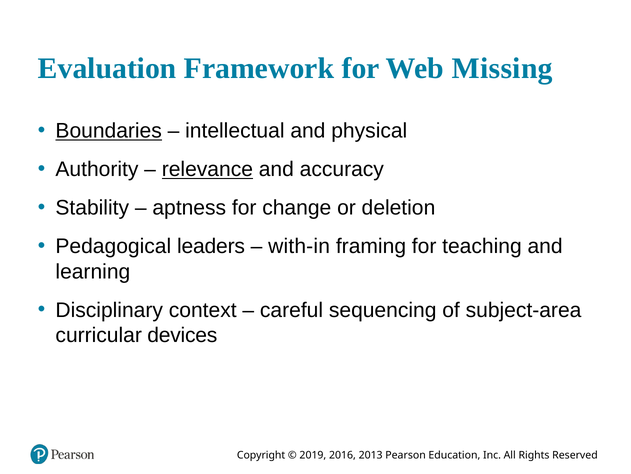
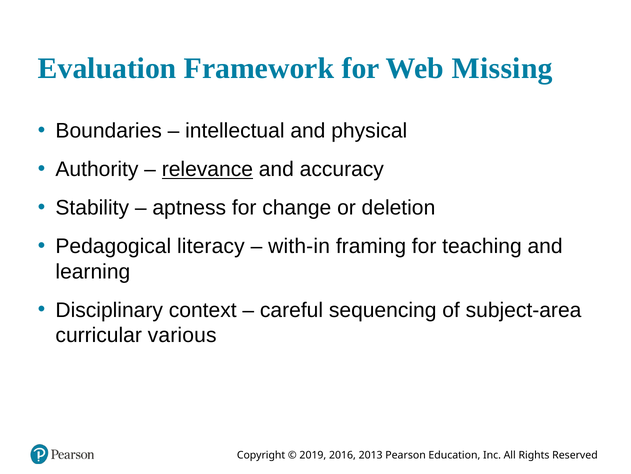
Boundaries underline: present -> none (109, 131)
leaders: leaders -> literacy (211, 246)
devices: devices -> various (182, 335)
